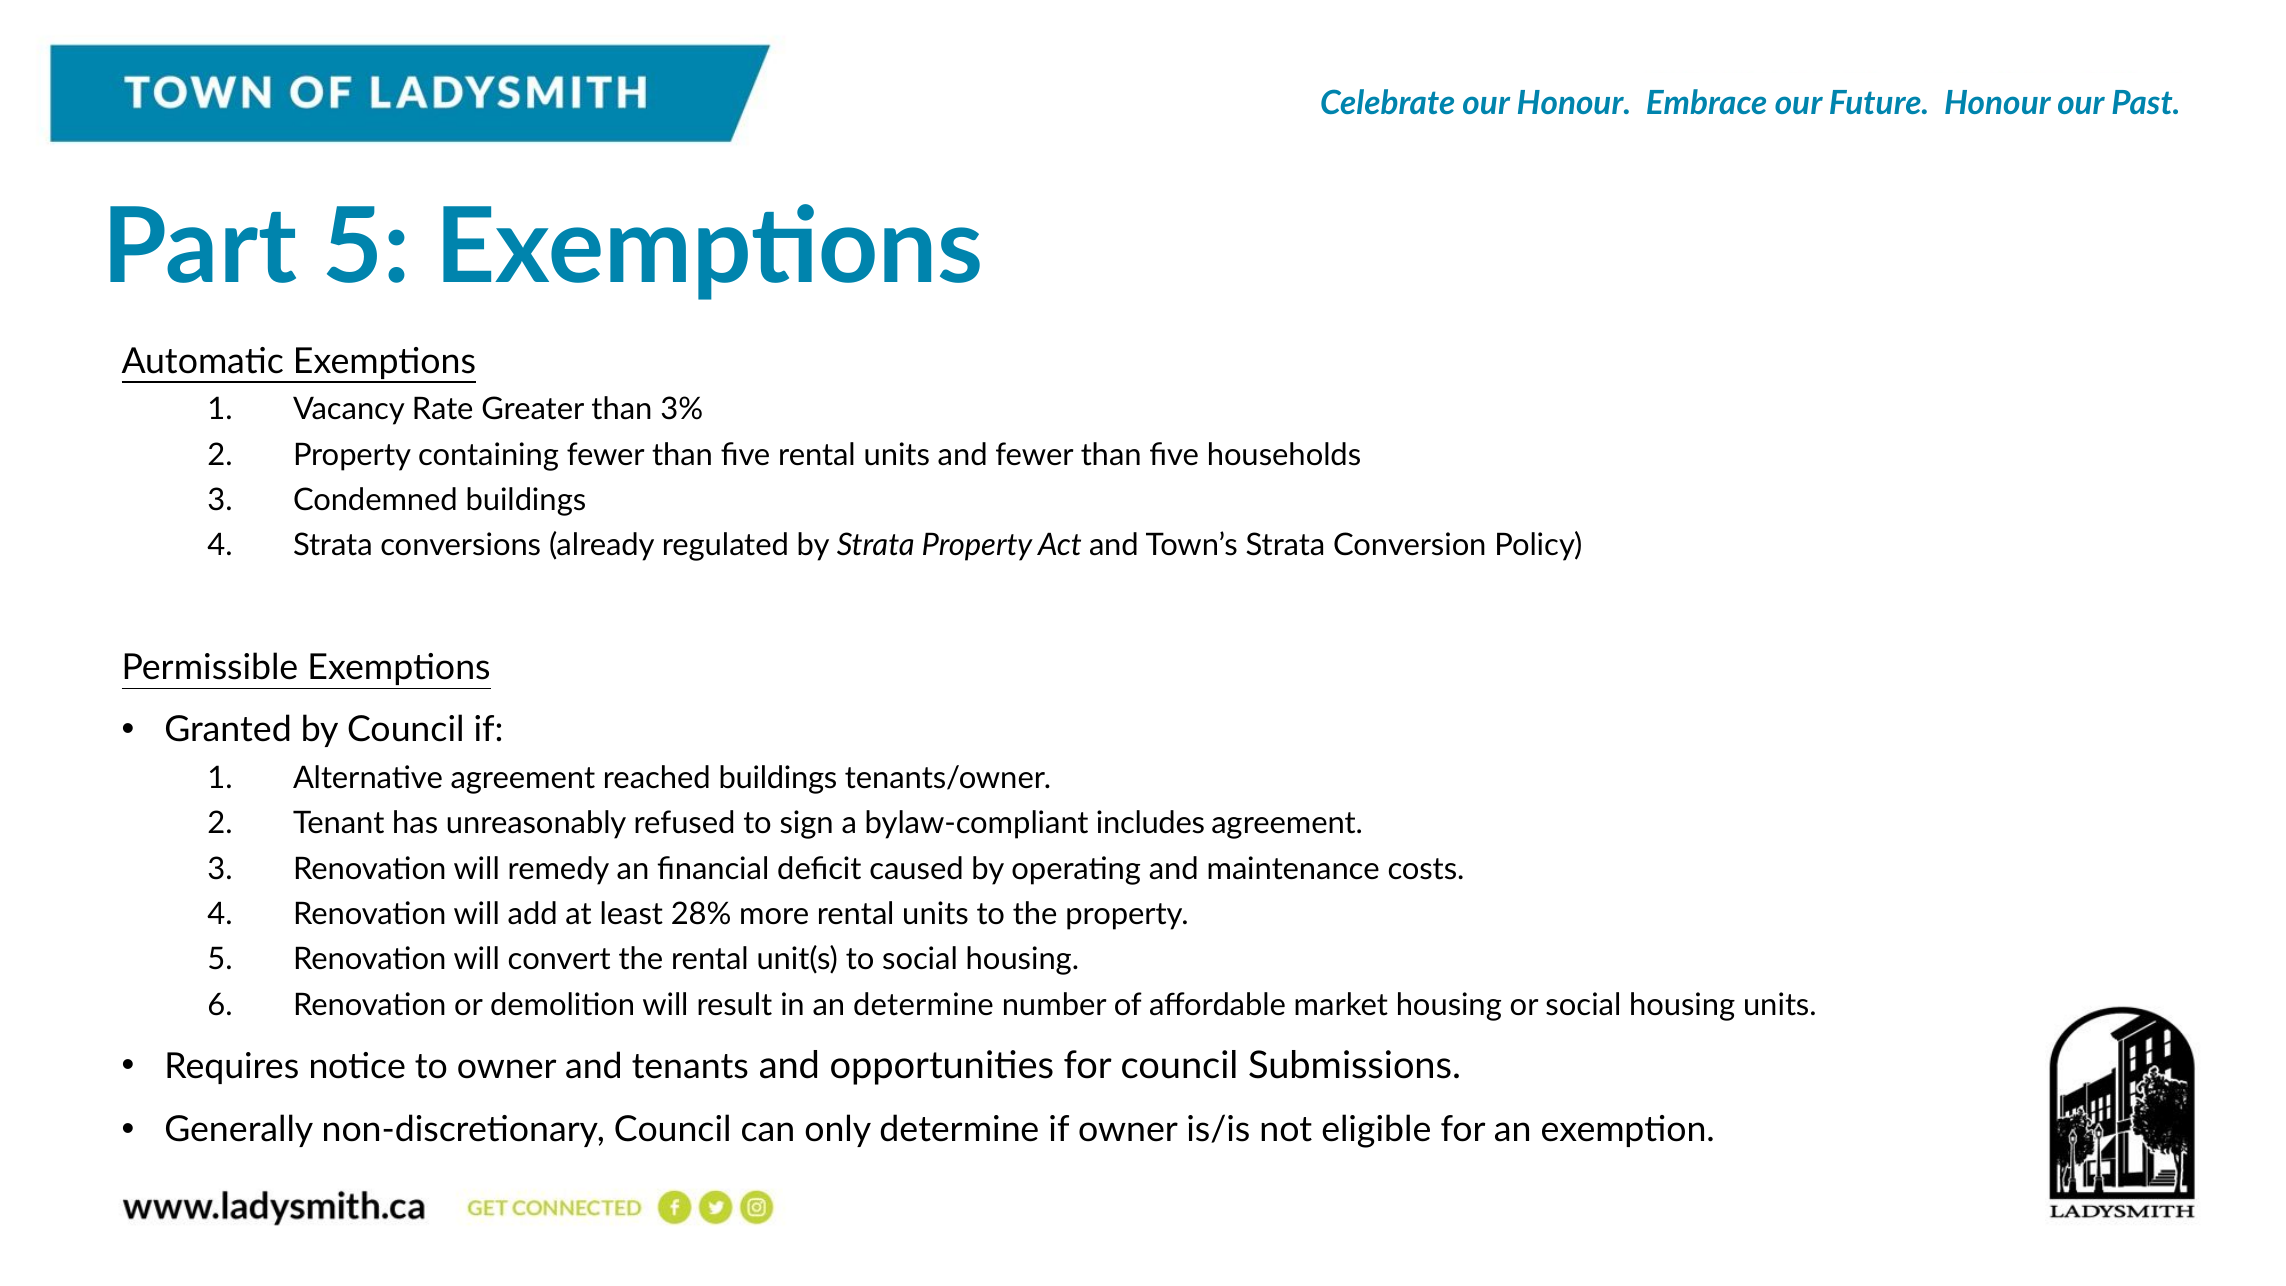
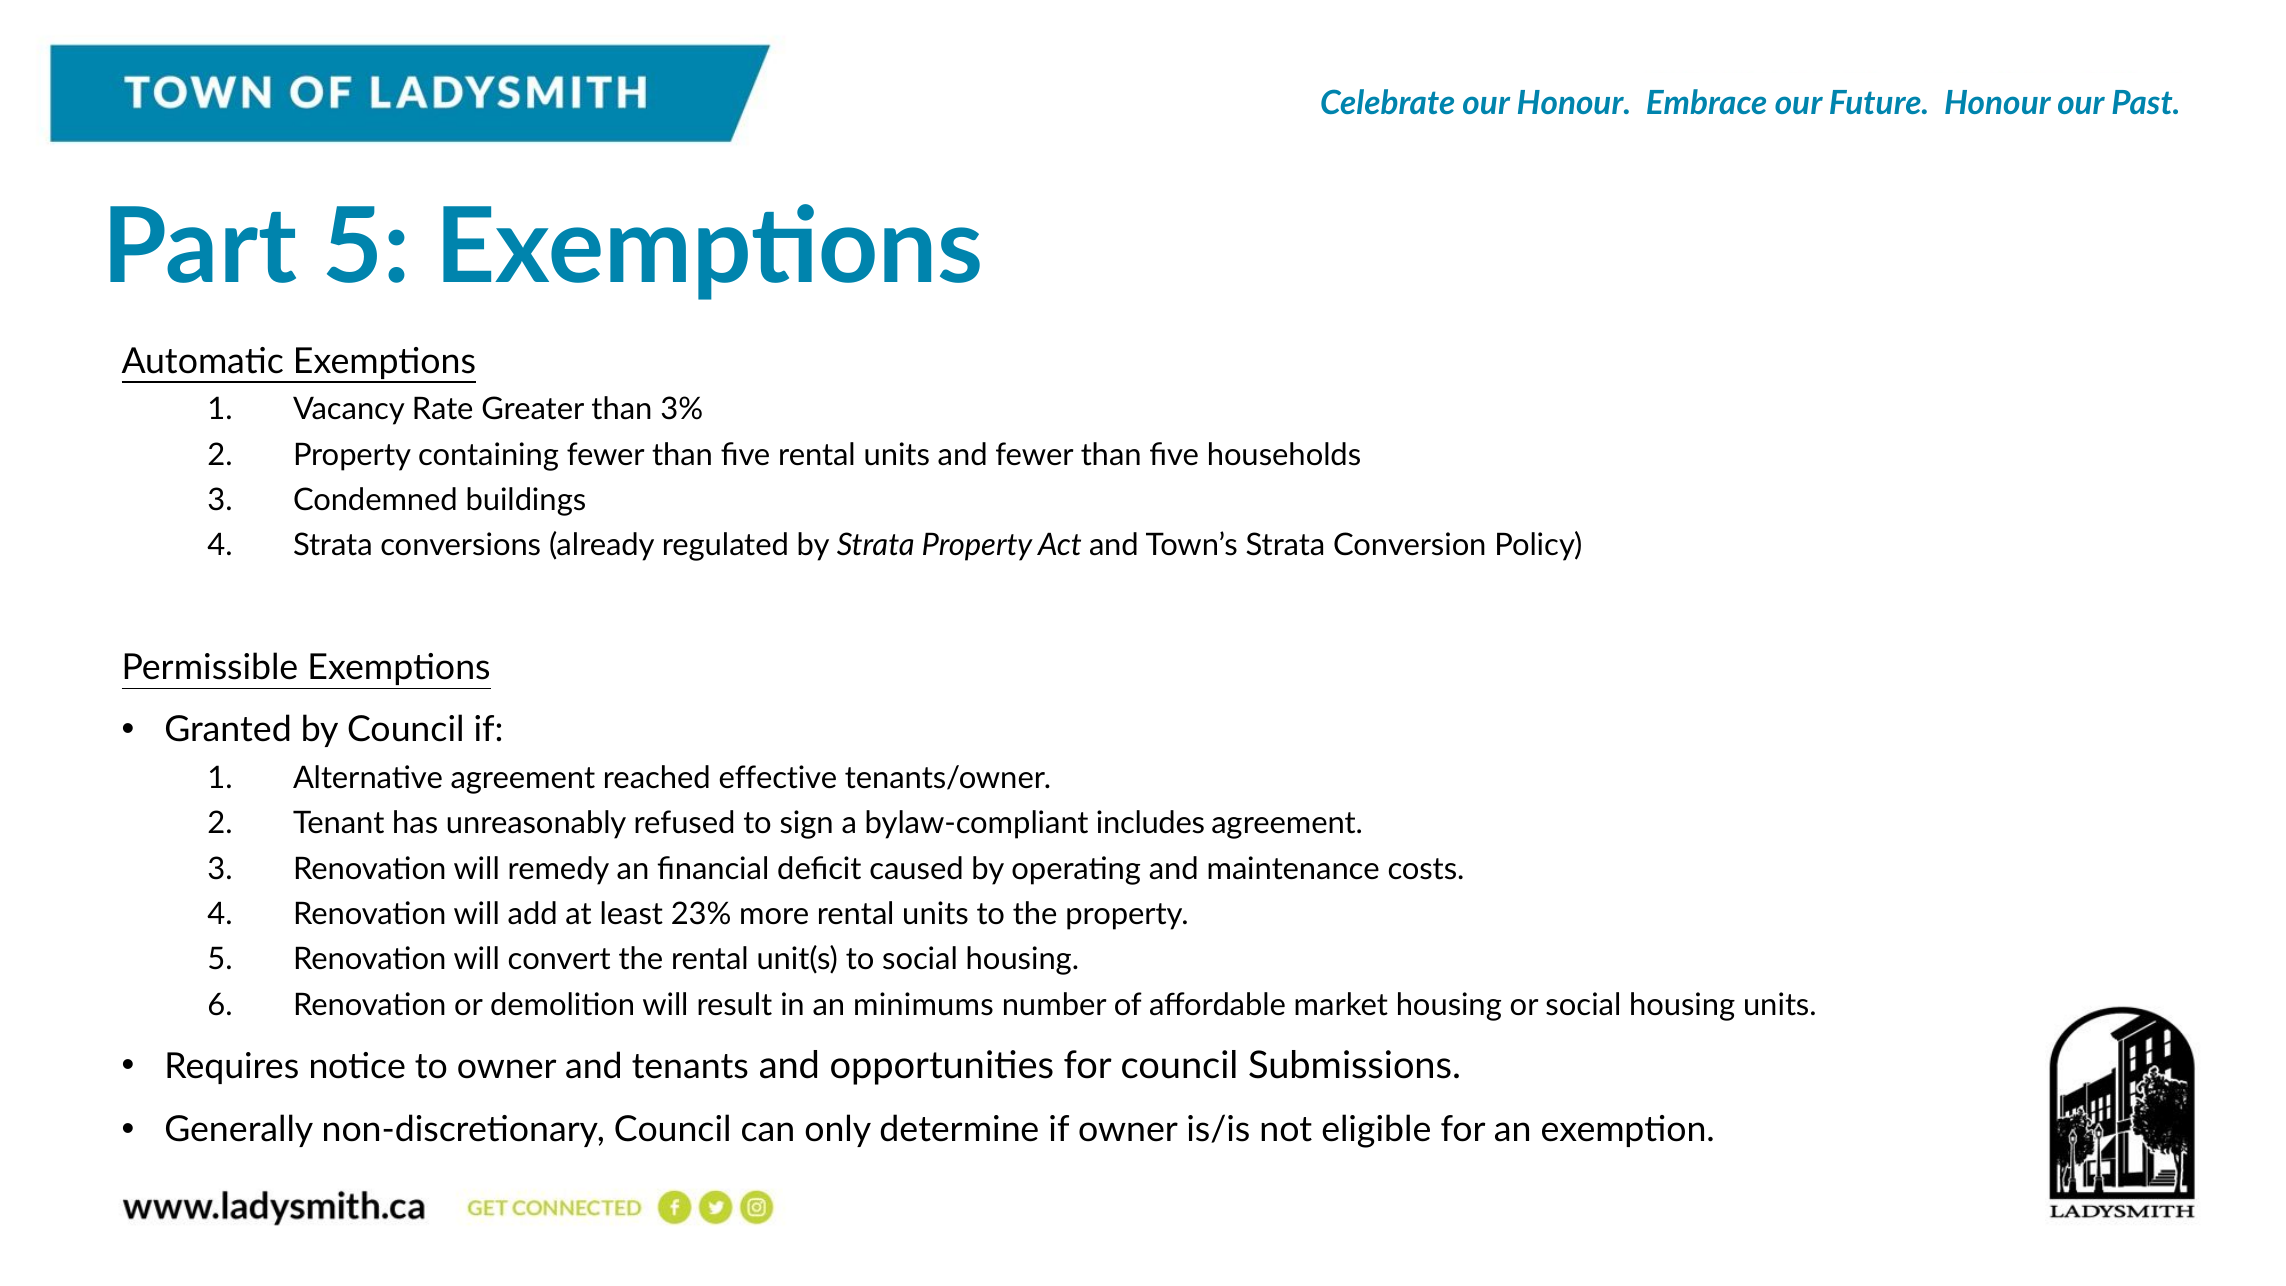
reached buildings: buildings -> effective (778, 778)
28%: 28% -> 23% (701, 914)
an determine: determine -> minimums (923, 1005)
